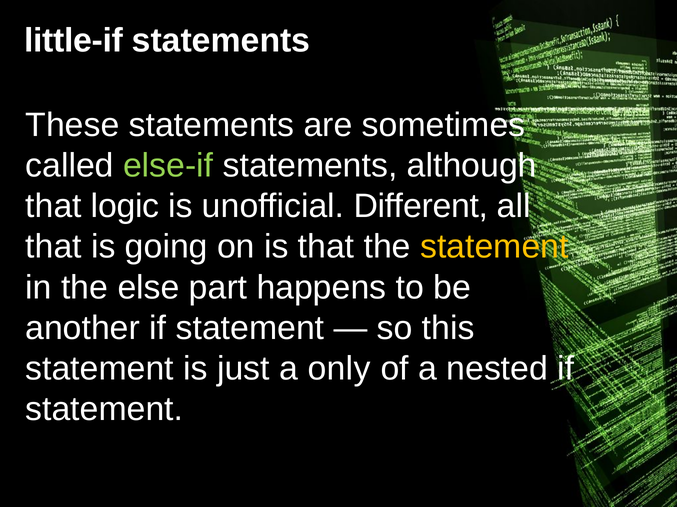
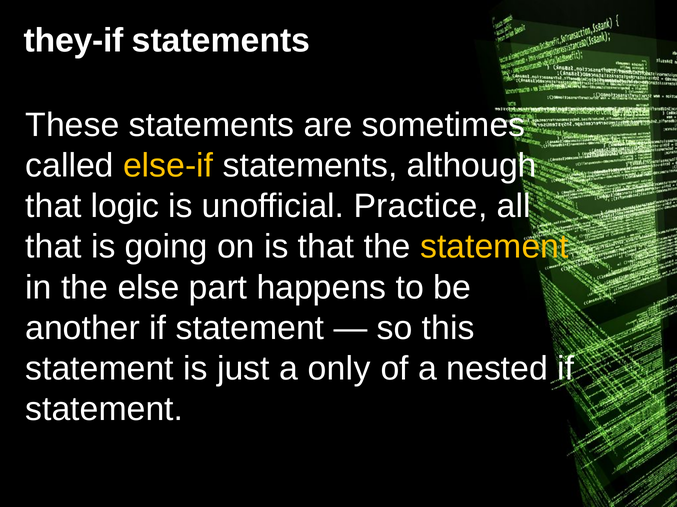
little-if: little-if -> they-if (74, 40)
else-if colour: light green -> yellow (168, 166)
Different: Different -> Practice (420, 207)
